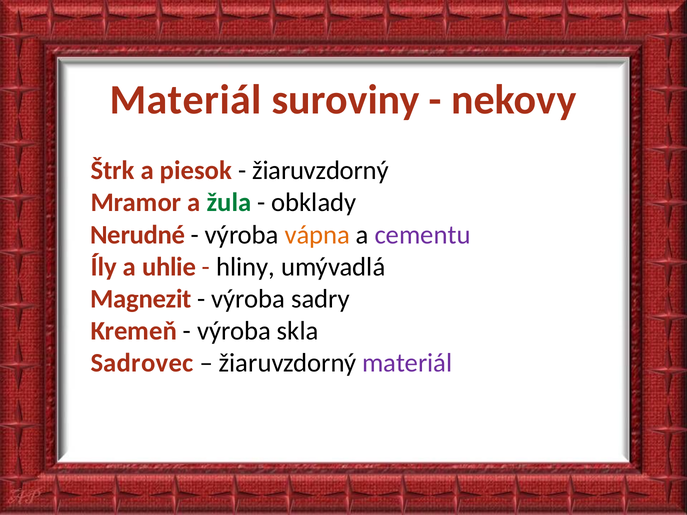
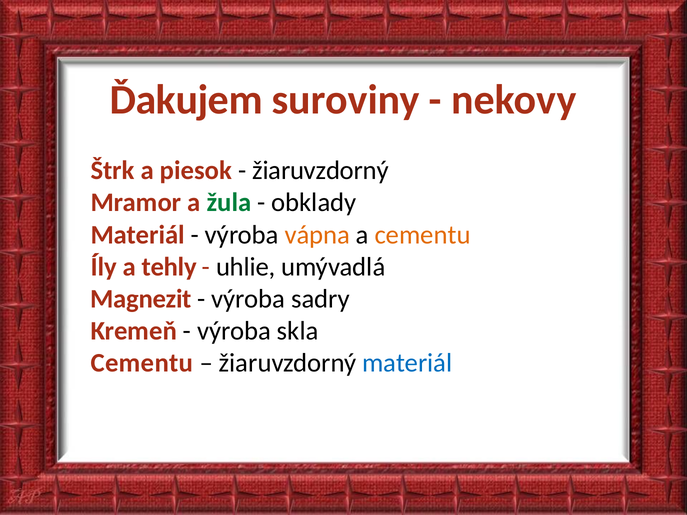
Materiál: Materiál -> Ďakujem (186, 100)
Nerudné: Nerudné -> Materiál (138, 235)
cementu colour: purple -> orange (423, 235)
uhlie: uhlie -> tehly (169, 267)
hliny: hliny -> uhlie (246, 267)
Sadrovec: Sadrovec -> Cementu (142, 363)
materiál colour: purple -> blue (407, 363)
